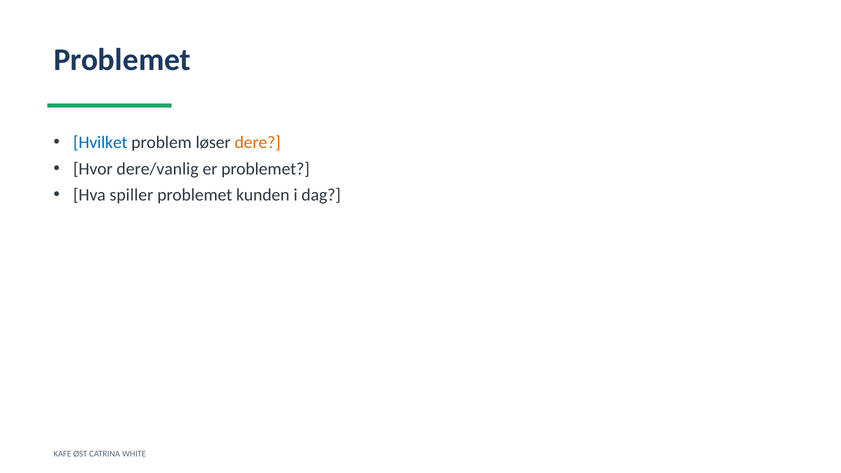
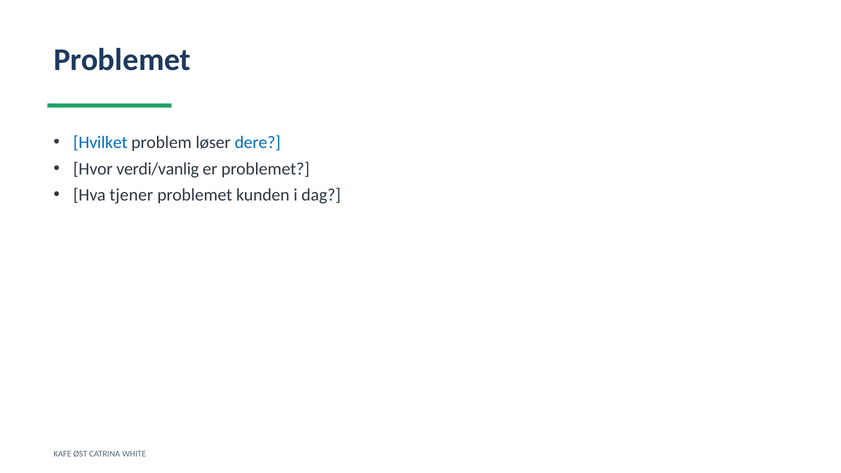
dere colour: orange -> blue (258, 142)
dere/vanlig: dere/vanlig -> verdi/vanlig (158, 169)
spiller: spiller -> tjener (131, 195)
